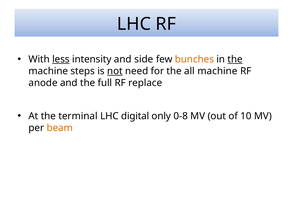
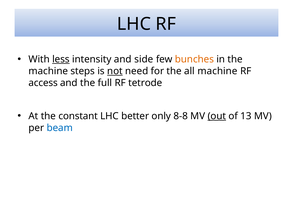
the underline: present -> none (235, 59)
anode: anode -> access (43, 83)
replace: replace -> tetrode (145, 83)
terminal: terminal -> constant (78, 116)
digital: digital -> better (135, 116)
0-8: 0-8 -> 8-8 (181, 116)
out underline: none -> present (217, 116)
10: 10 -> 13 (246, 116)
beam colour: orange -> blue (60, 128)
